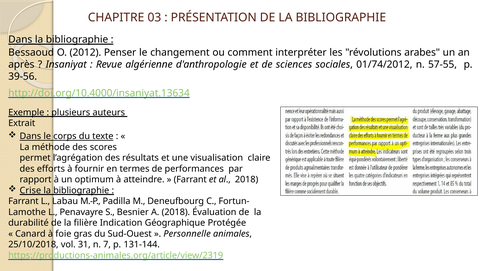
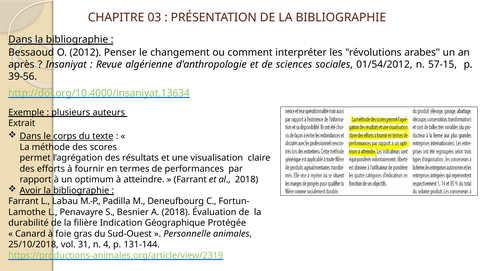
01/74/2012: 01/74/2012 -> 01/54/2012 (384, 65)
57-55: 57-55 -> 57-15 (443, 65)
Crise: Crise -> Avoir (30, 191)
7: 7 -> 4 (107, 245)
